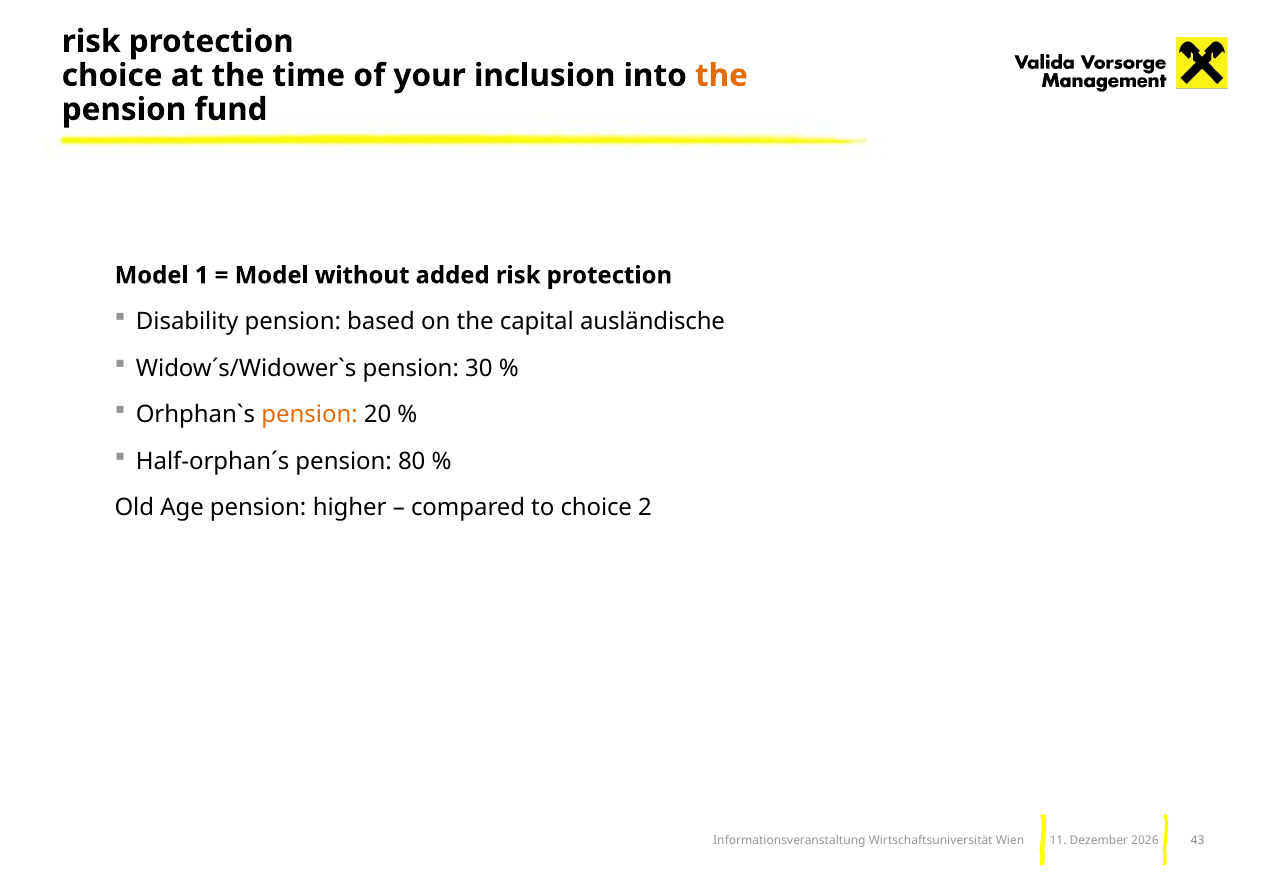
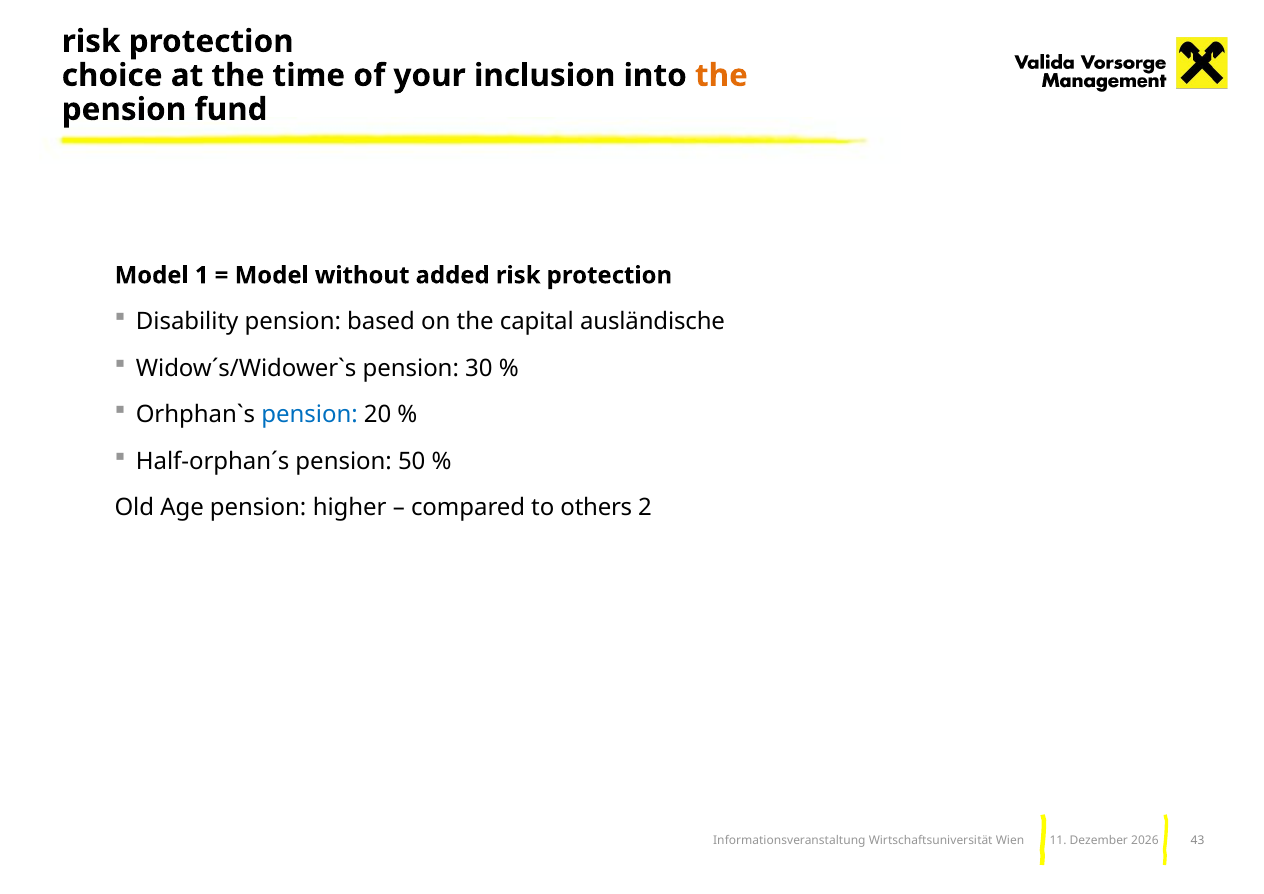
pension colour: orange -> blue (310, 415)
80: 80 -> 50 (412, 461)
to choice: choice -> others (596, 508)
